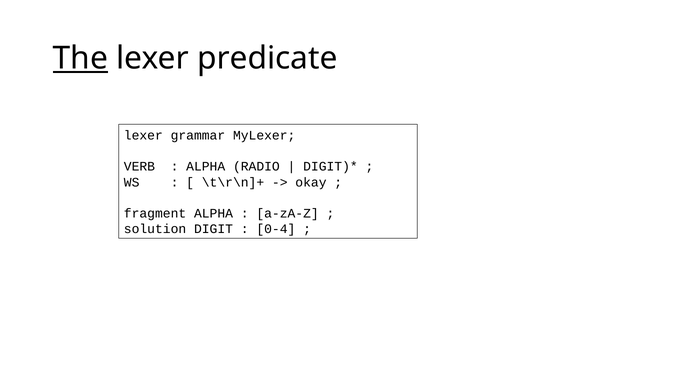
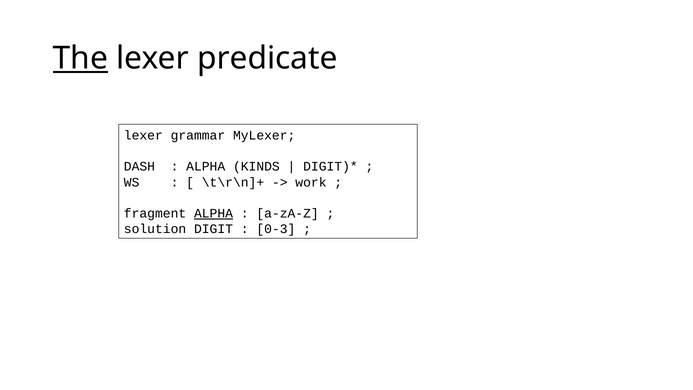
VERB: VERB -> DASH (139, 167)
RADIO: RADIO -> KINDS (256, 167)
okay: okay -> work (311, 182)
ALPHA underline: none -> present (214, 213)
0-4: 0-4 -> 0-3 (276, 229)
